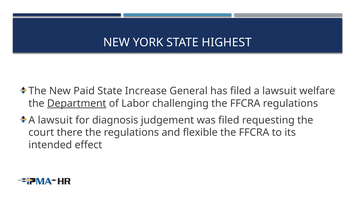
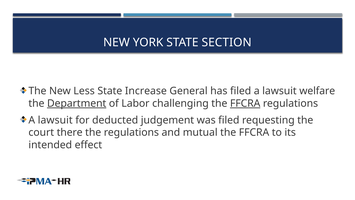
HIGHEST: HIGHEST -> SECTION (227, 42)
Paid: Paid -> Less (84, 91)
FFCRA underline: none -> present (245, 103)
diagnosis: diagnosis -> deducted (115, 120)
flexible: flexible -> mutual (200, 132)
